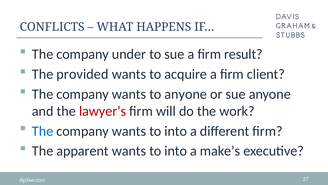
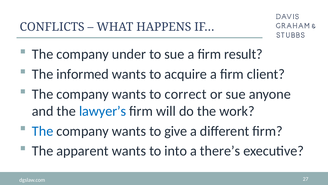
provided: provided -> informed (83, 74)
to anyone: anyone -> correct (186, 94)
lawyer’s colour: red -> blue (103, 111)
company wants to into: into -> give (176, 131)
make’s: make’s -> there’s (220, 151)
